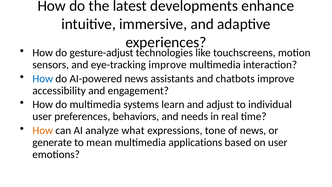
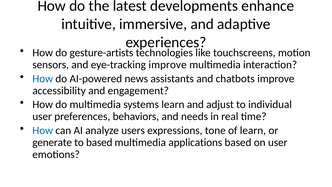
gesture-adjust: gesture-adjust -> gesture-artists (101, 53)
How colour: orange -> blue (43, 130)
what: what -> users (133, 130)
of news: news -> learn (253, 130)
to mean: mean -> based (99, 142)
